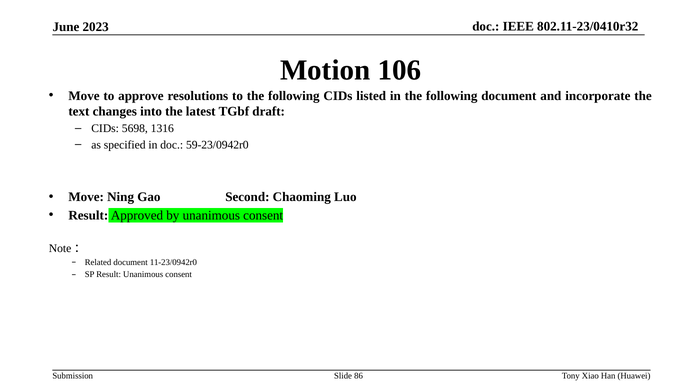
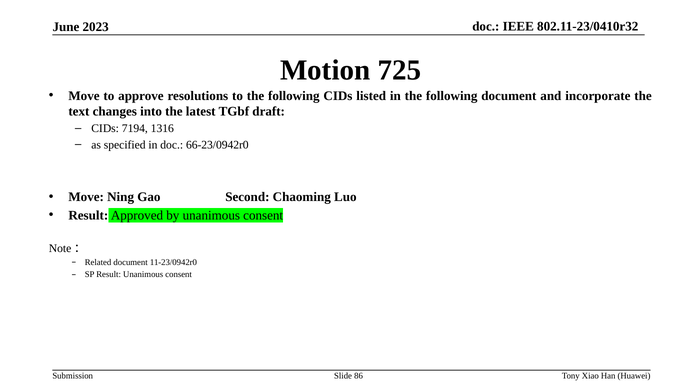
106: 106 -> 725 (399, 70)
5698: 5698 -> 7194 (135, 129)
59-23/0942r0: 59-23/0942r0 -> 66-23/0942r0 (217, 145)
